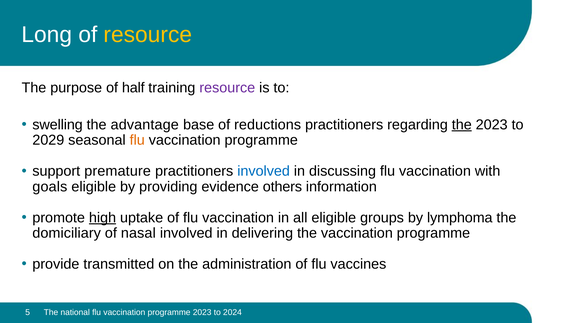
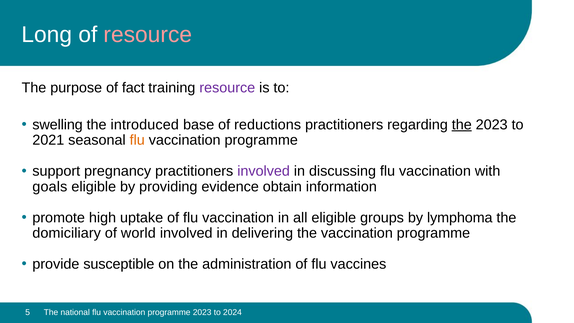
resource colour: yellow -> pink (148, 35)
half: half -> fact (133, 88)
advantage: advantage -> introduced (145, 125)
2029: 2029 -> 2021 (48, 140)
premature: premature -> pregnancy (118, 171)
involved colour: blue -> purple (264, 171)
others: others -> obtain (282, 187)
high underline: present -> none (103, 218)
nasal: nasal -> world (138, 233)
transmitted: transmitted -> susceptible (119, 264)
